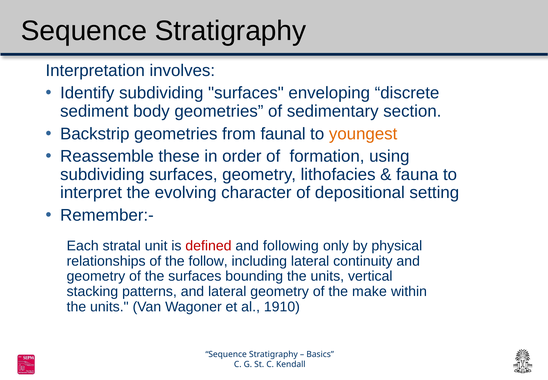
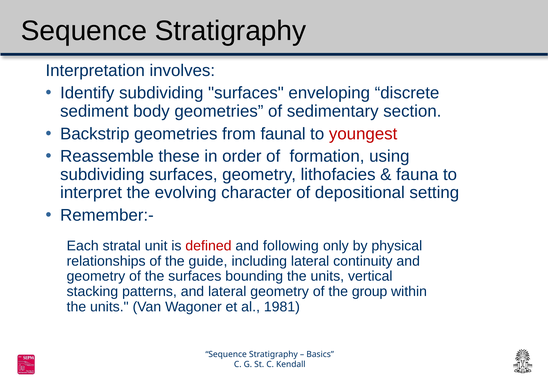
youngest colour: orange -> red (363, 134)
follow: follow -> guide (208, 261)
make: make -> group (370, 291)
1910: 1910 -> 1981 (282, 306)
